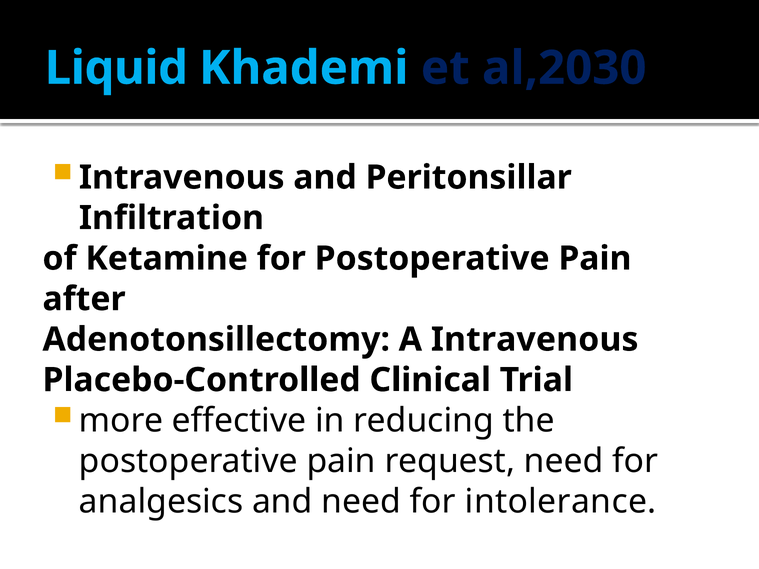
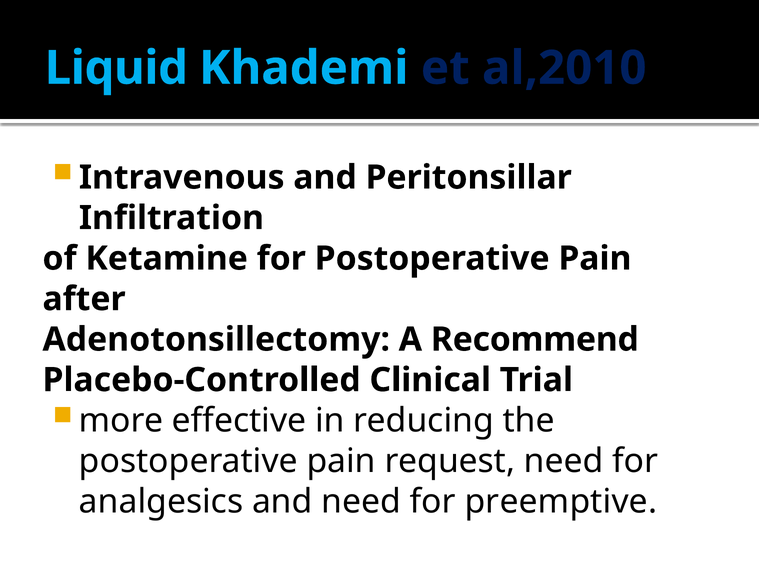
al,2030: al,2030 -> al,2010 (564, 68)
A Intravenous: Intravenous -> Recommend (535, 340)
intolerance: intolerance -> preemptive (561, 502)
